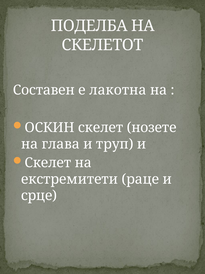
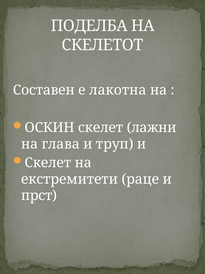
нозете: нозете -> лажни (152, 127)
срце: срце -> прст (39, 195)
